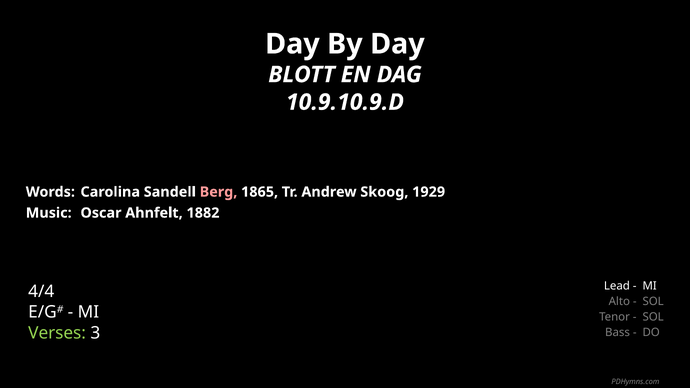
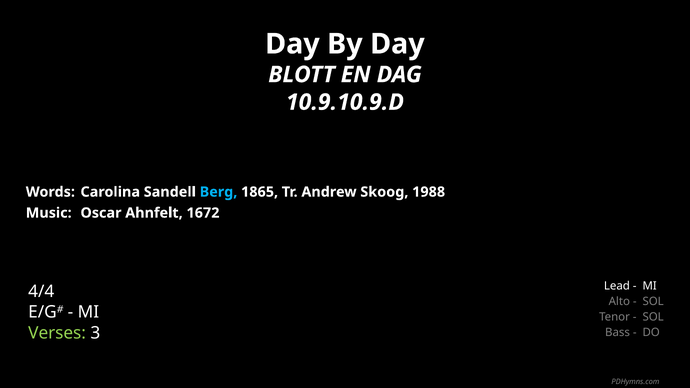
Berg colour: pink -> light blue (219, 192)
1929: 1929 -> 1988 (429, 192)
1882: 1882 -> 1672 (203, 213)
